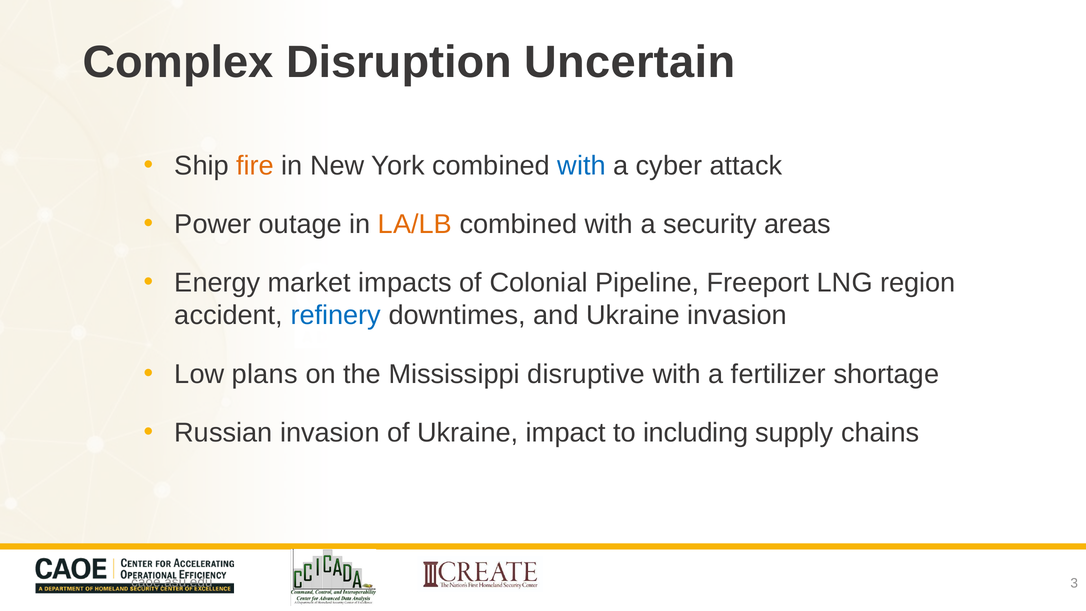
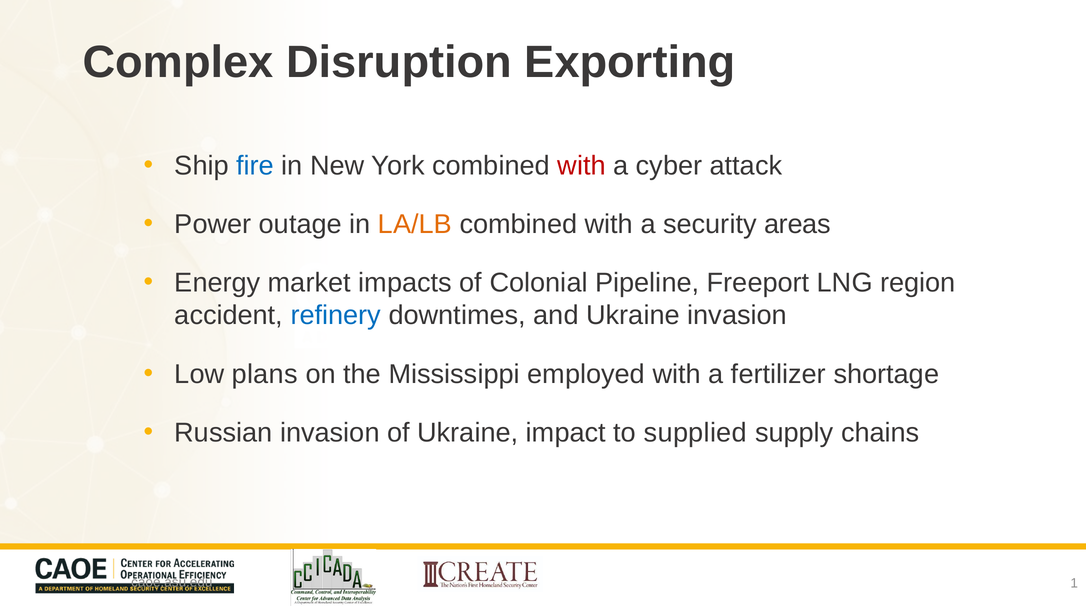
Uncertain: Uncertain -> Exporting (630, 62)
fire colour: orange -> blue (255, 166)
with colour: blue -> red (582, 166)
disruptive: disruptive -> employed (586, 374)
including: including -> supplied (695, 433)
3: 3 -> 1 (1074, 583)
